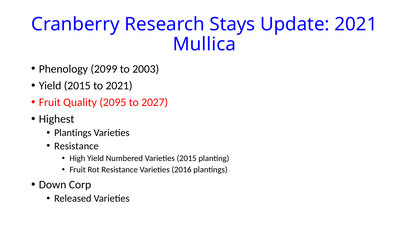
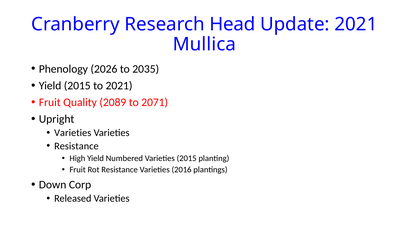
Stays: Stays -> Head (232, 24)
2099: 2099 -> 2026 (104, 69)
2003: 2003 -> 2035 (146, 69)
2095: 2095 -> 2089 (113, 102)
2027: 2027 -> 2071 (155, 102)
Highest: Highest -> Upright (57, 119)
Plantings: Plantings -> Varieties (73, 133)
